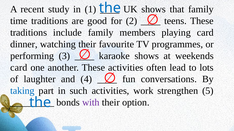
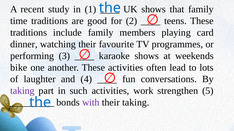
card: card -> bike (19, 68)
taking colour: blue -> purple (22, 91)
their option: option -> taking (136, 103)
